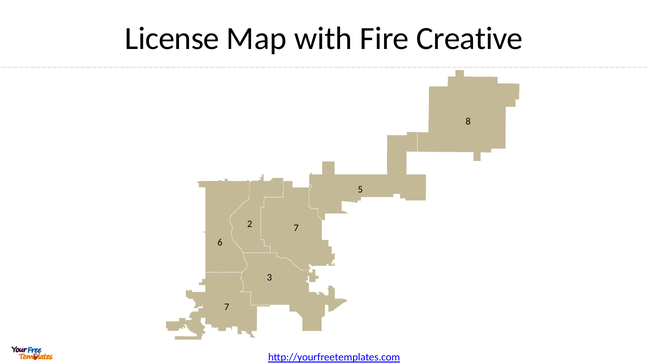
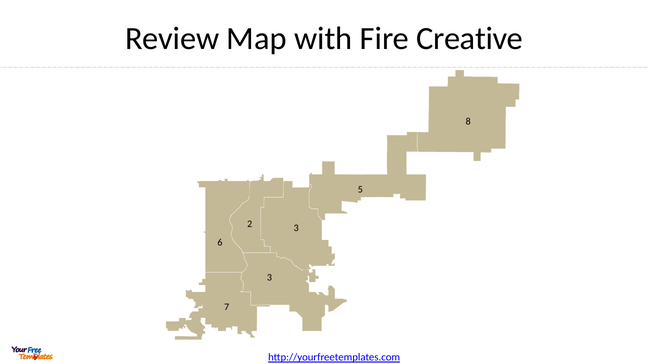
License: License -> Review (172, 39)
2 7: 7 -> 3 (296, 229)
